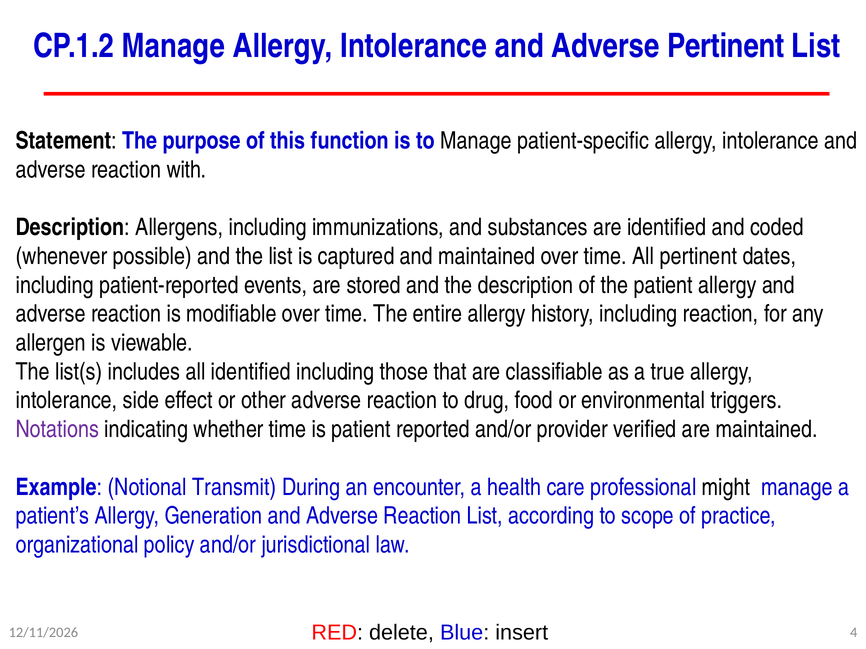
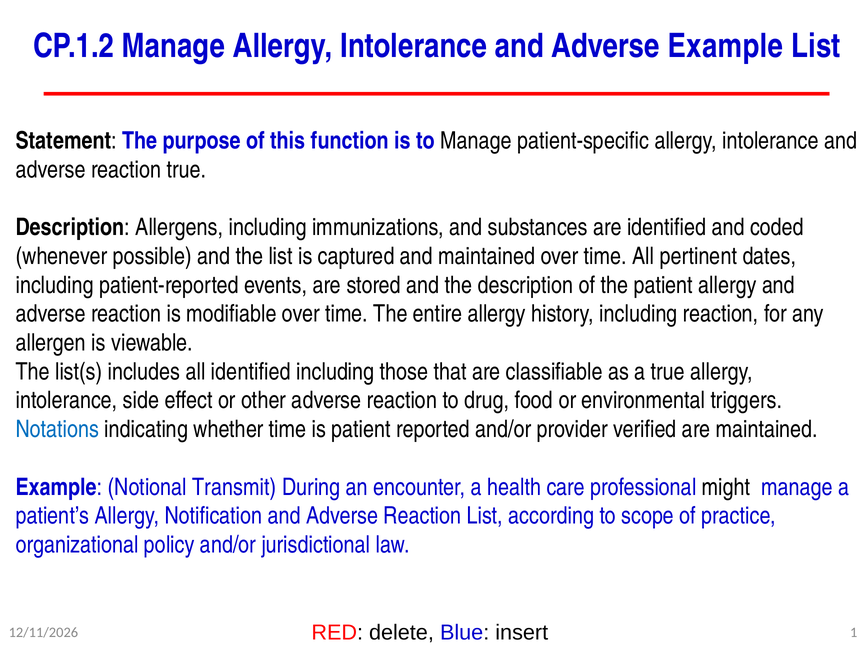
Adverse Pertinent: Pertinent -> Example (725, 46)
reaction with: with -> true (186, 170)
Notations colour: purple -> blue (57, 430)
Generation: Generation -> Notification (213, 516)
4: 4 -> 1 (854, 633)
